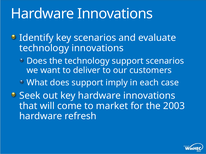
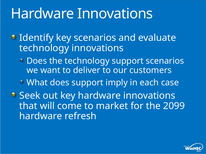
2003: 2003 -> 2099 (174, 106)
